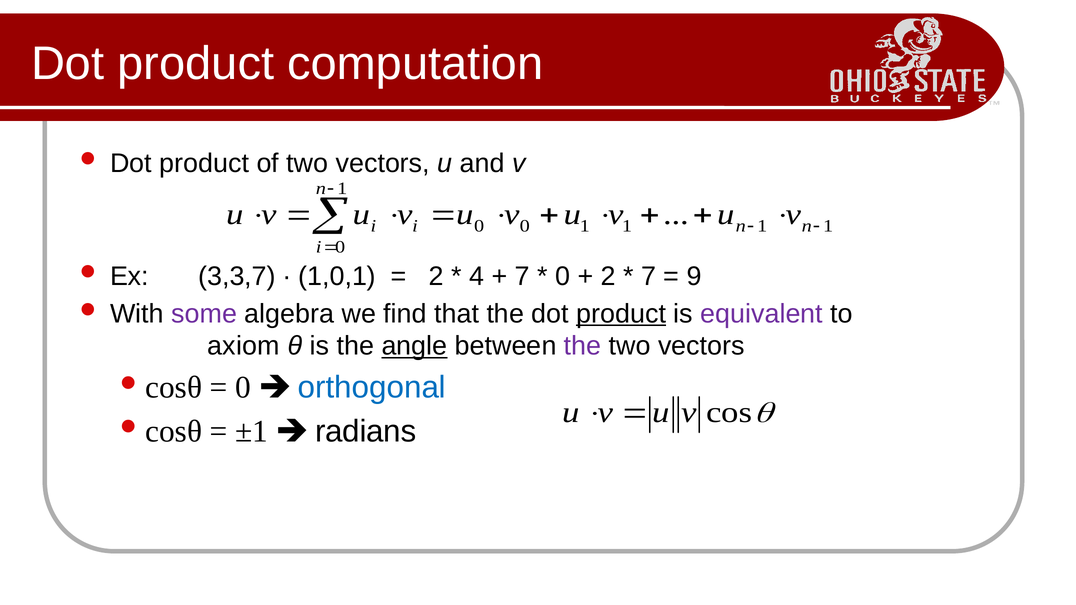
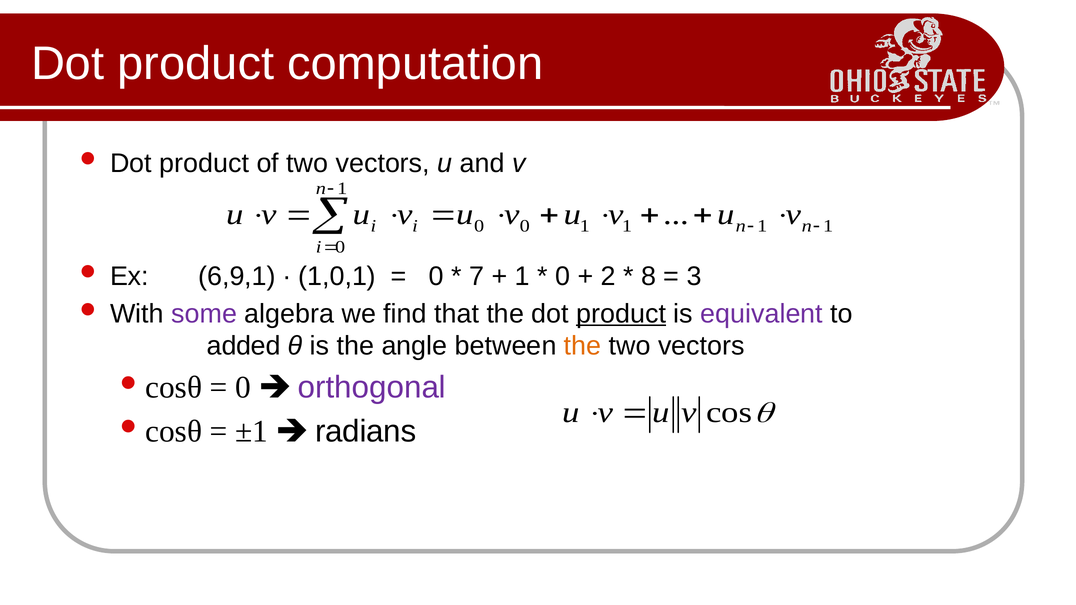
3,3,7: 3,3,7 -> 6,9,1 (237, 276)
2: 2 -> 0 (436, 276)
4: 4 -> 7 (477, 276)
7: 7 -> 1 (522, 276)
7: 7 -> 8 (649, 276)
9: 9 -> 3 (694, 276)
axiom: axiom -> added (244, 346)
angle underline: present -> none (414, 346)
the colour: purple -> orange (583, 346)
orthogonal colour: blue -> purple (372, 388)
